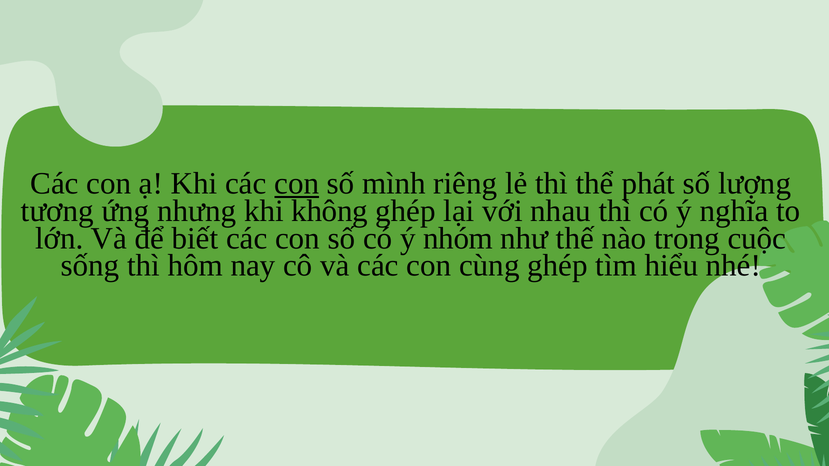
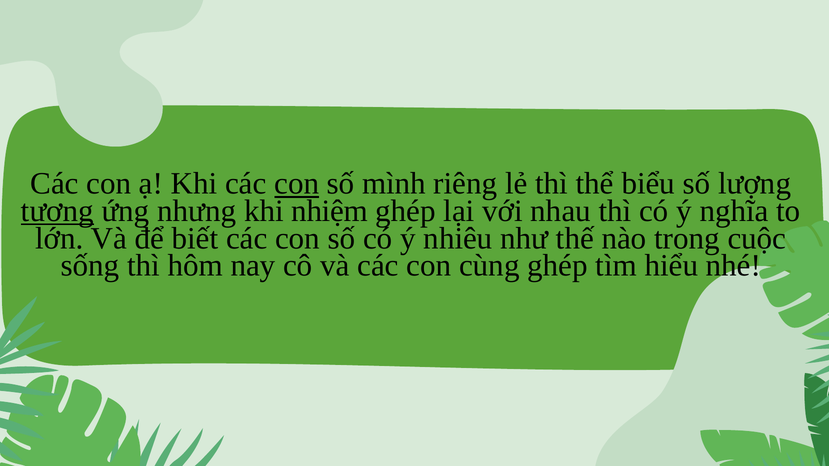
phát: phát -> biểu (648, 184)
tương underline: none -> present (57, 211)
không: không -> nhiệm (330, 211)
nhóm: nhóm -> nhiêu (458, 238)
